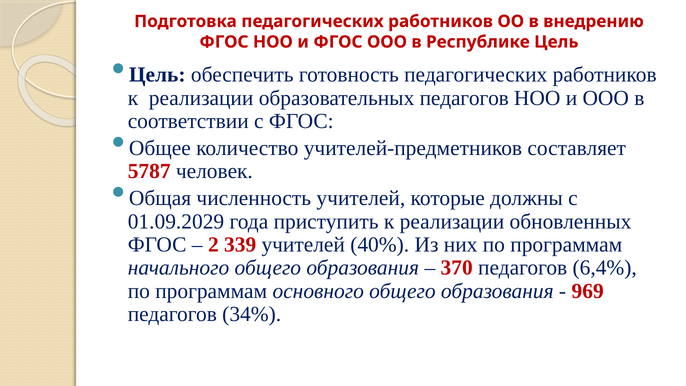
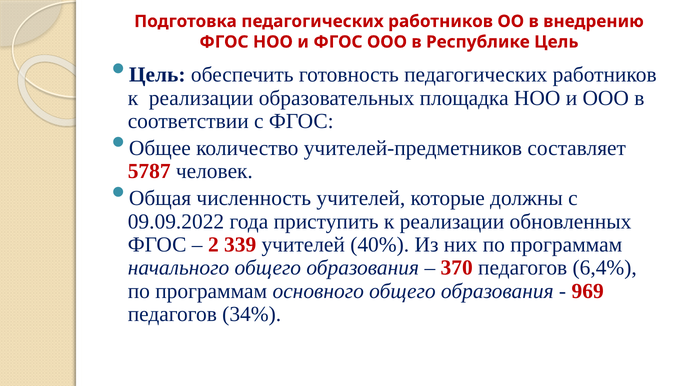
образовательных педагогов: педагогов -> площадка (464, 98)
01.09.2029: 01.09.2029 -> 09.09.2022 (176, 221)
